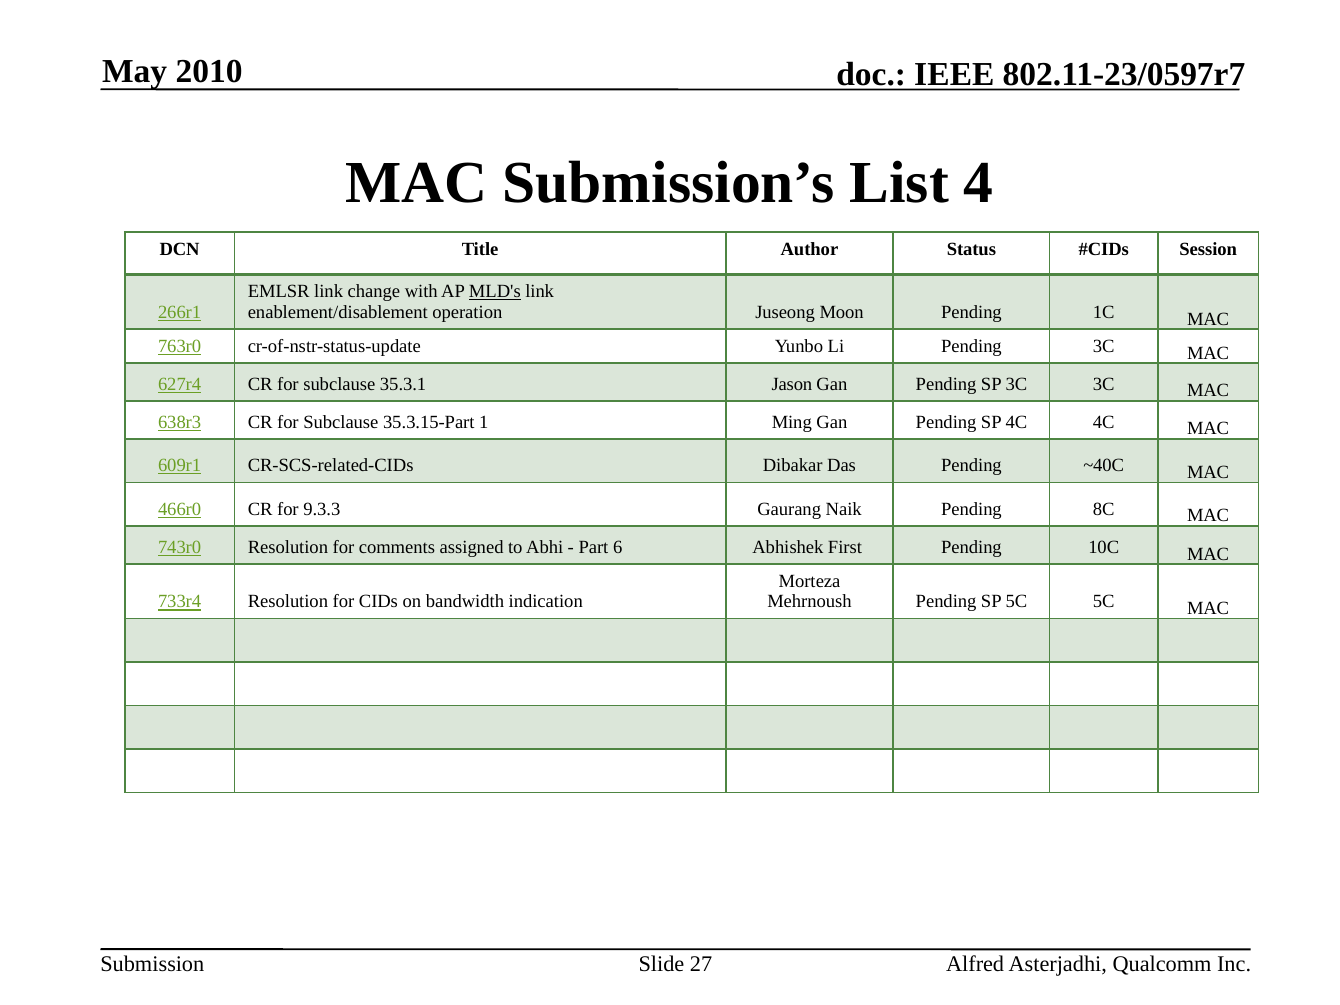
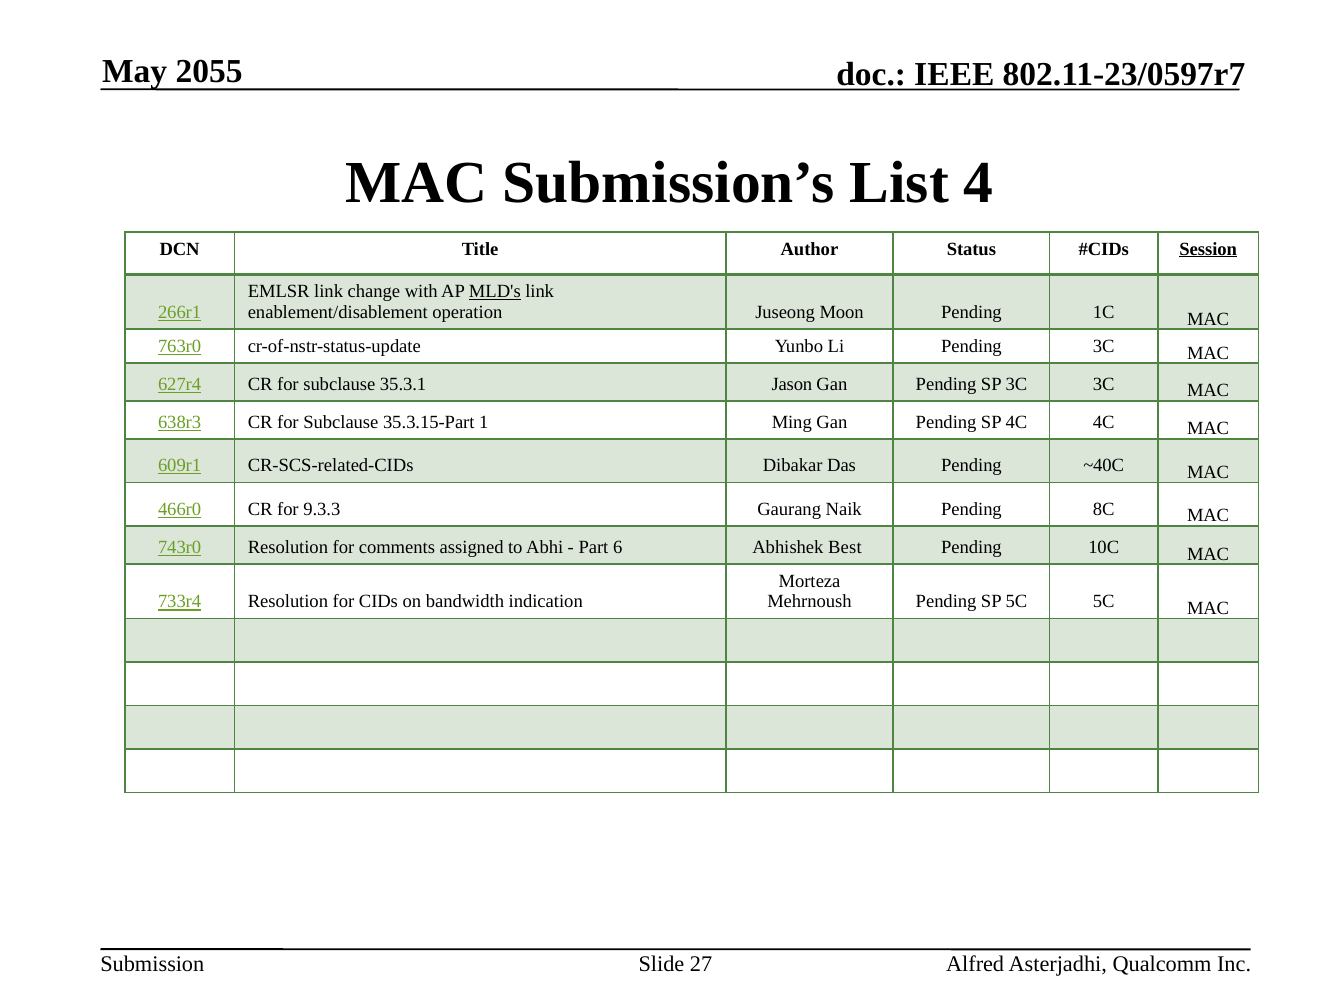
2010: 2010 -> 2055 (209, 71)
Session underline: none -> present (1208, 249)
First: First -> Best (845, 547)
